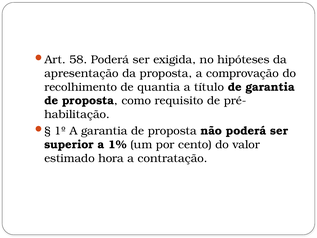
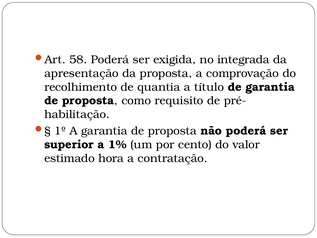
hipóteses: hipóteses -> integrada (243, 59)
